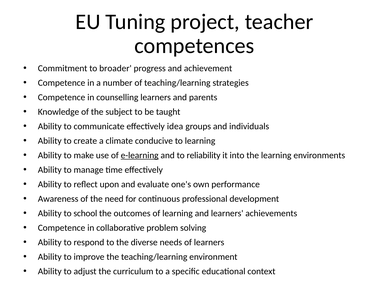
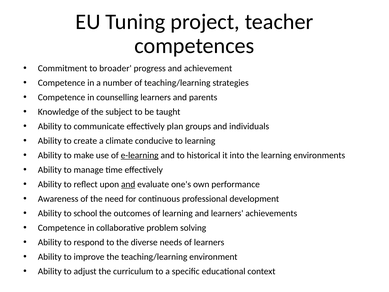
idea: idea -> plan (175, 126)
reliability: reliability -> historical (204, 155)
and underline: none -> present (128, 184)
